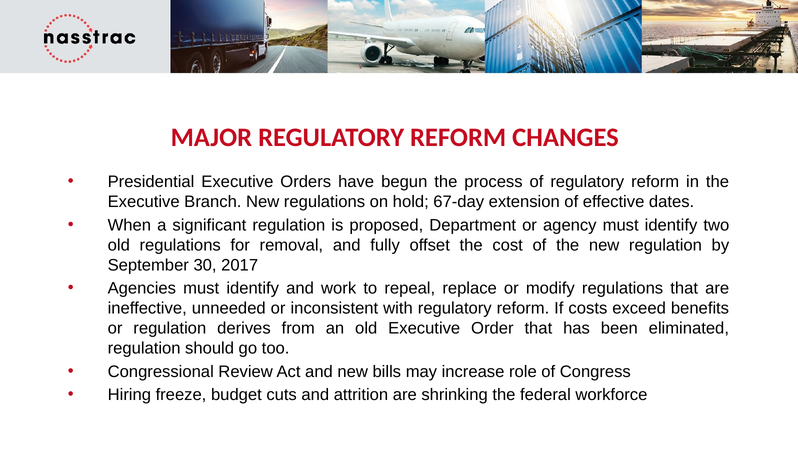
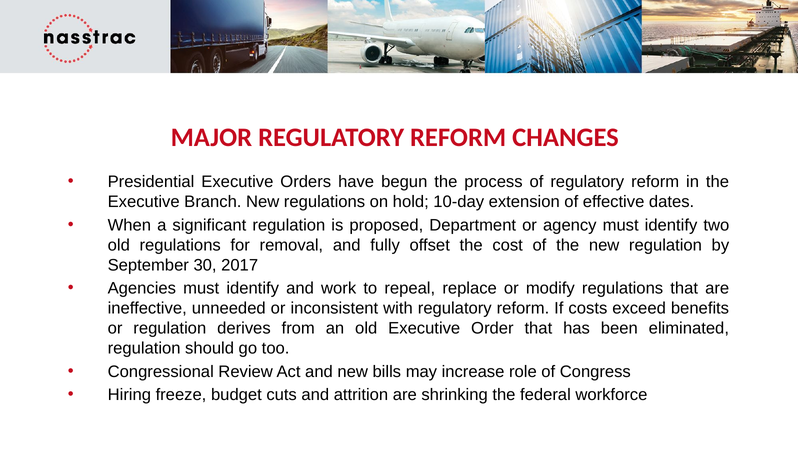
67-day: 67-day -> 10-day (459, 202)
